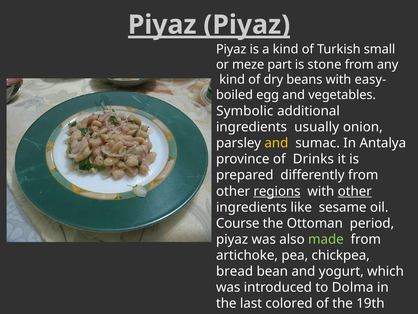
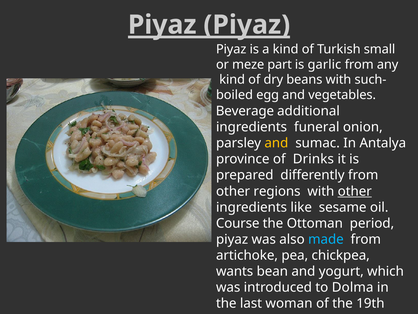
stone: stone -> garlic (324, 64)
easy-: easy- -> such- (370, 80)
Symbolic: Symbolic -> Beverage (245, 111)
usually: usually -> funeral (317, 127)
regions underline: present -> none (277, 191)
made colour: light green -> light blue (326, 239)
bread: bread -> wants (235, 271)
colored: colored -> woman (289, 303)
